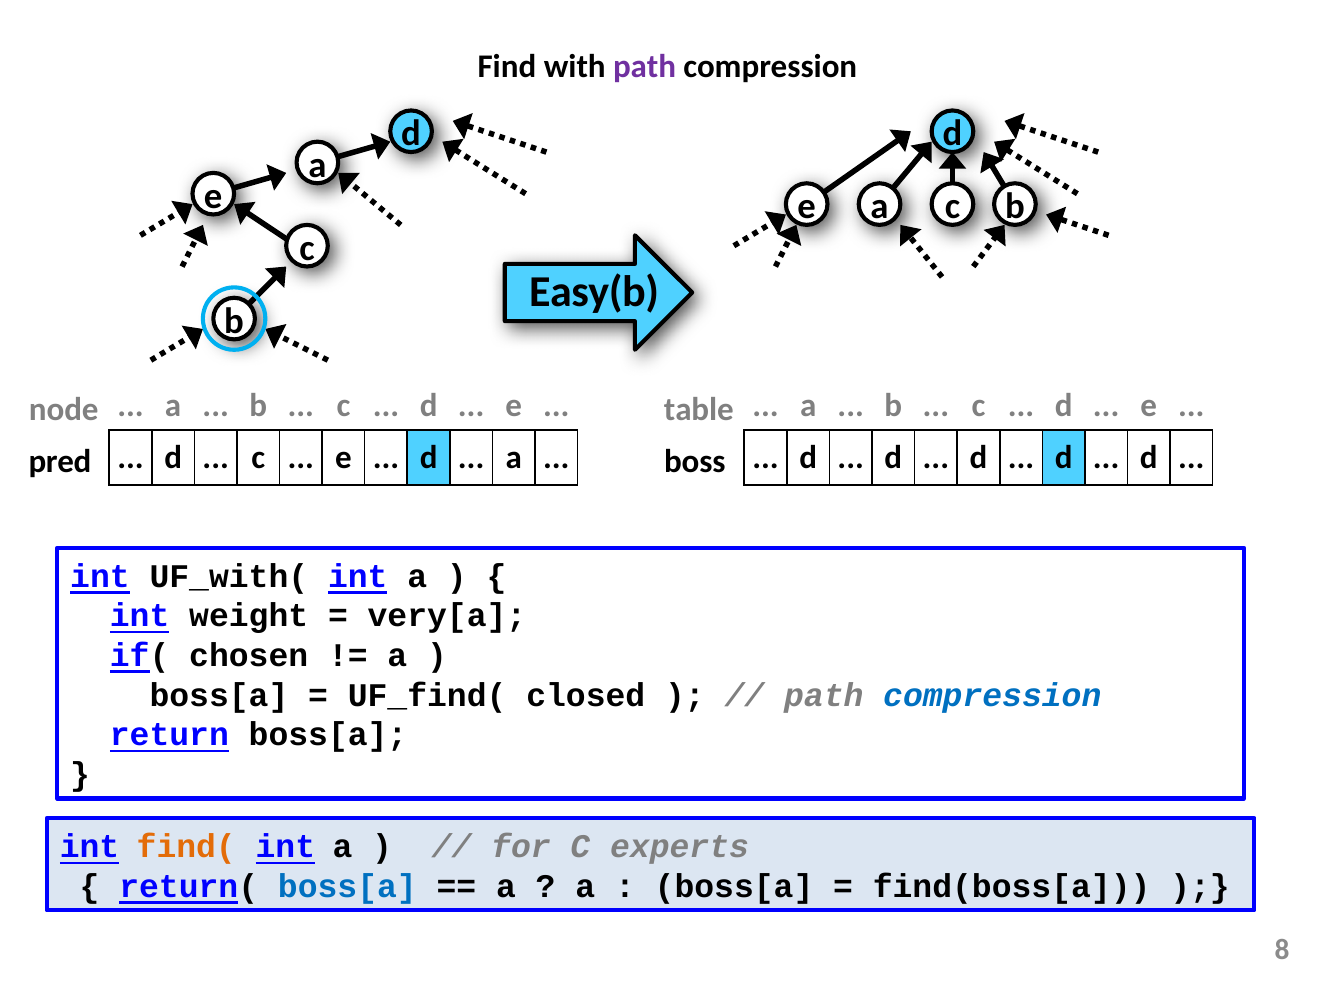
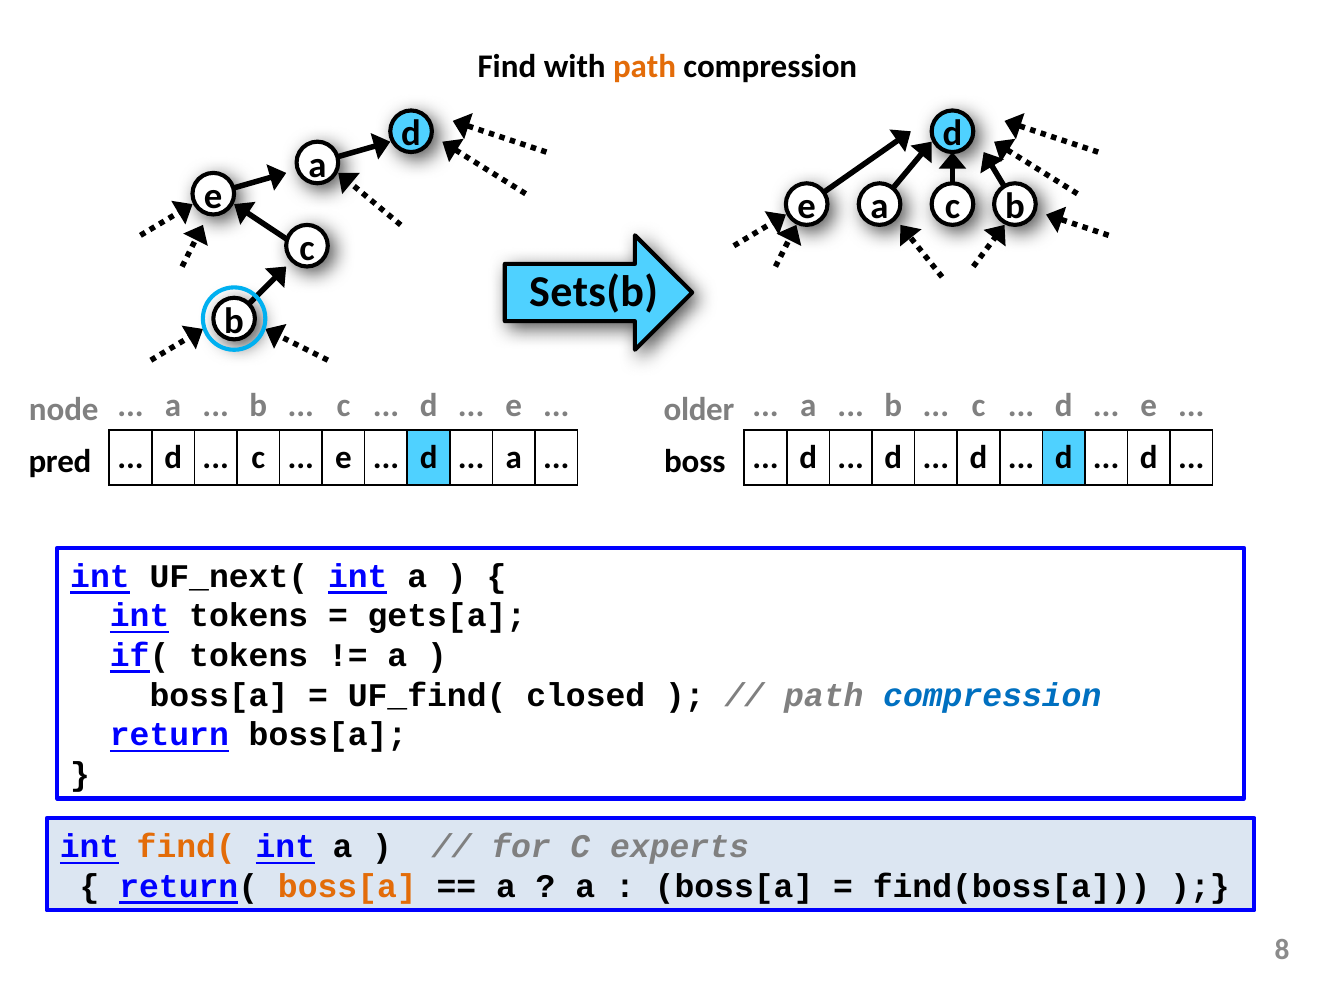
path colour: purple -> orange (645, 66)
Easy(b: Easy(b -> Sets(b (594, 292)
table: table -> older (699, 410)
UF_with(: UF_with( -> UF_next( (229, 577)
int weight: weight -> tokens (249, 616)
very[a: very[a -> gets[a (447, 616)
if( chosen: chosen -> tokens (249, 656)
boss[a colour: blue -> orange (347, 887)
